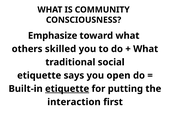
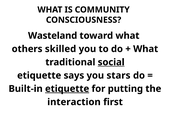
Emphasize: Emphasize -> Wasteland (53, 36)
social underline: none -> present (111, 62)
open: open -> stars (118, 75)
